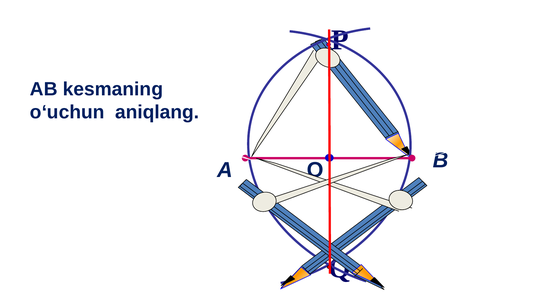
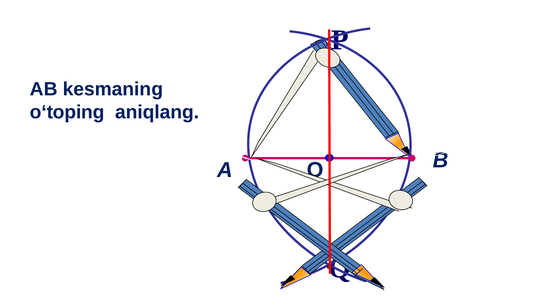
o‘uchun: o‘uchun -> o‘toping (67, 112)
